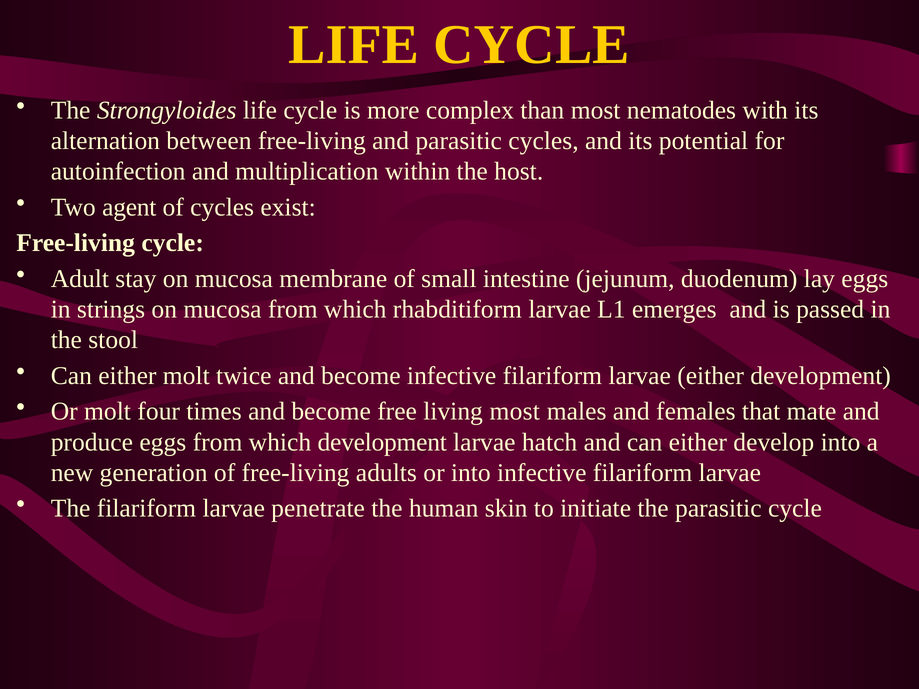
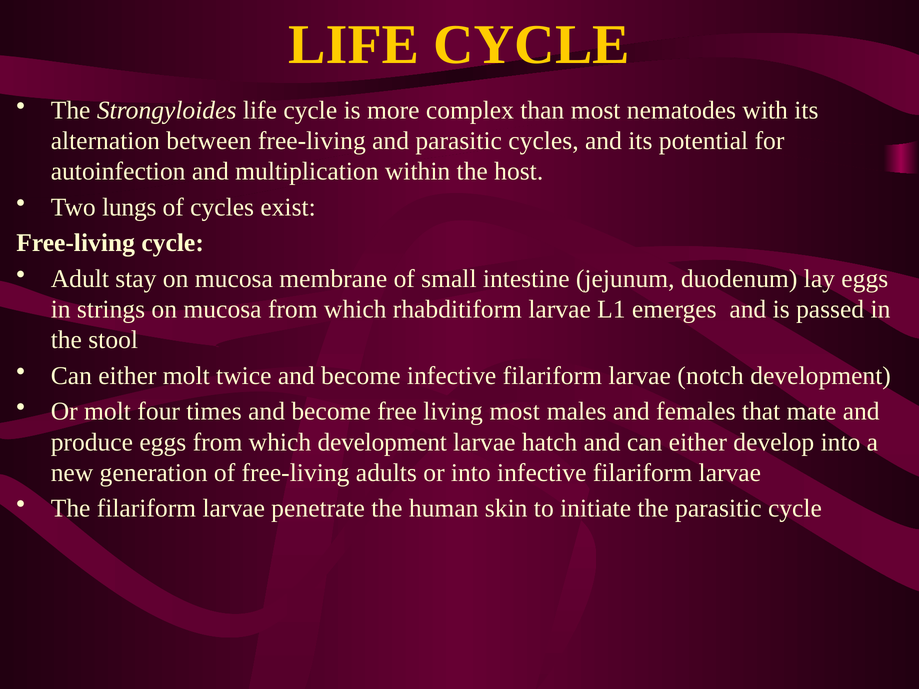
agent: agent -> lungs (129, 207)
larvae either: either -> notch (710, 376)
